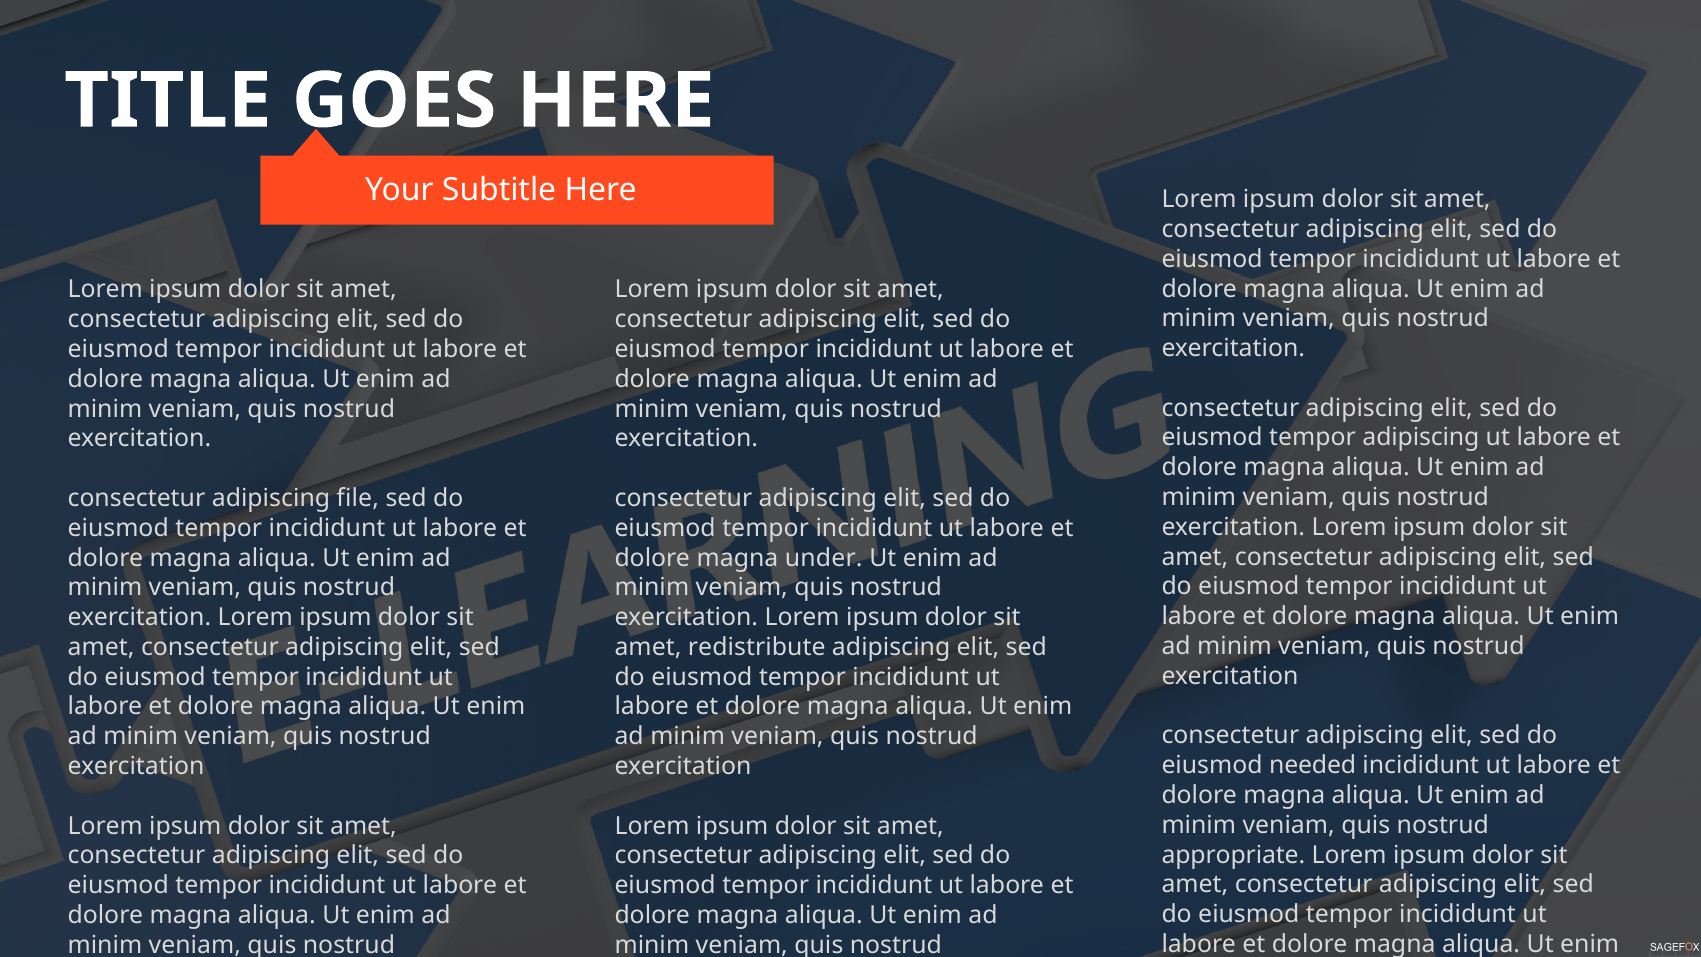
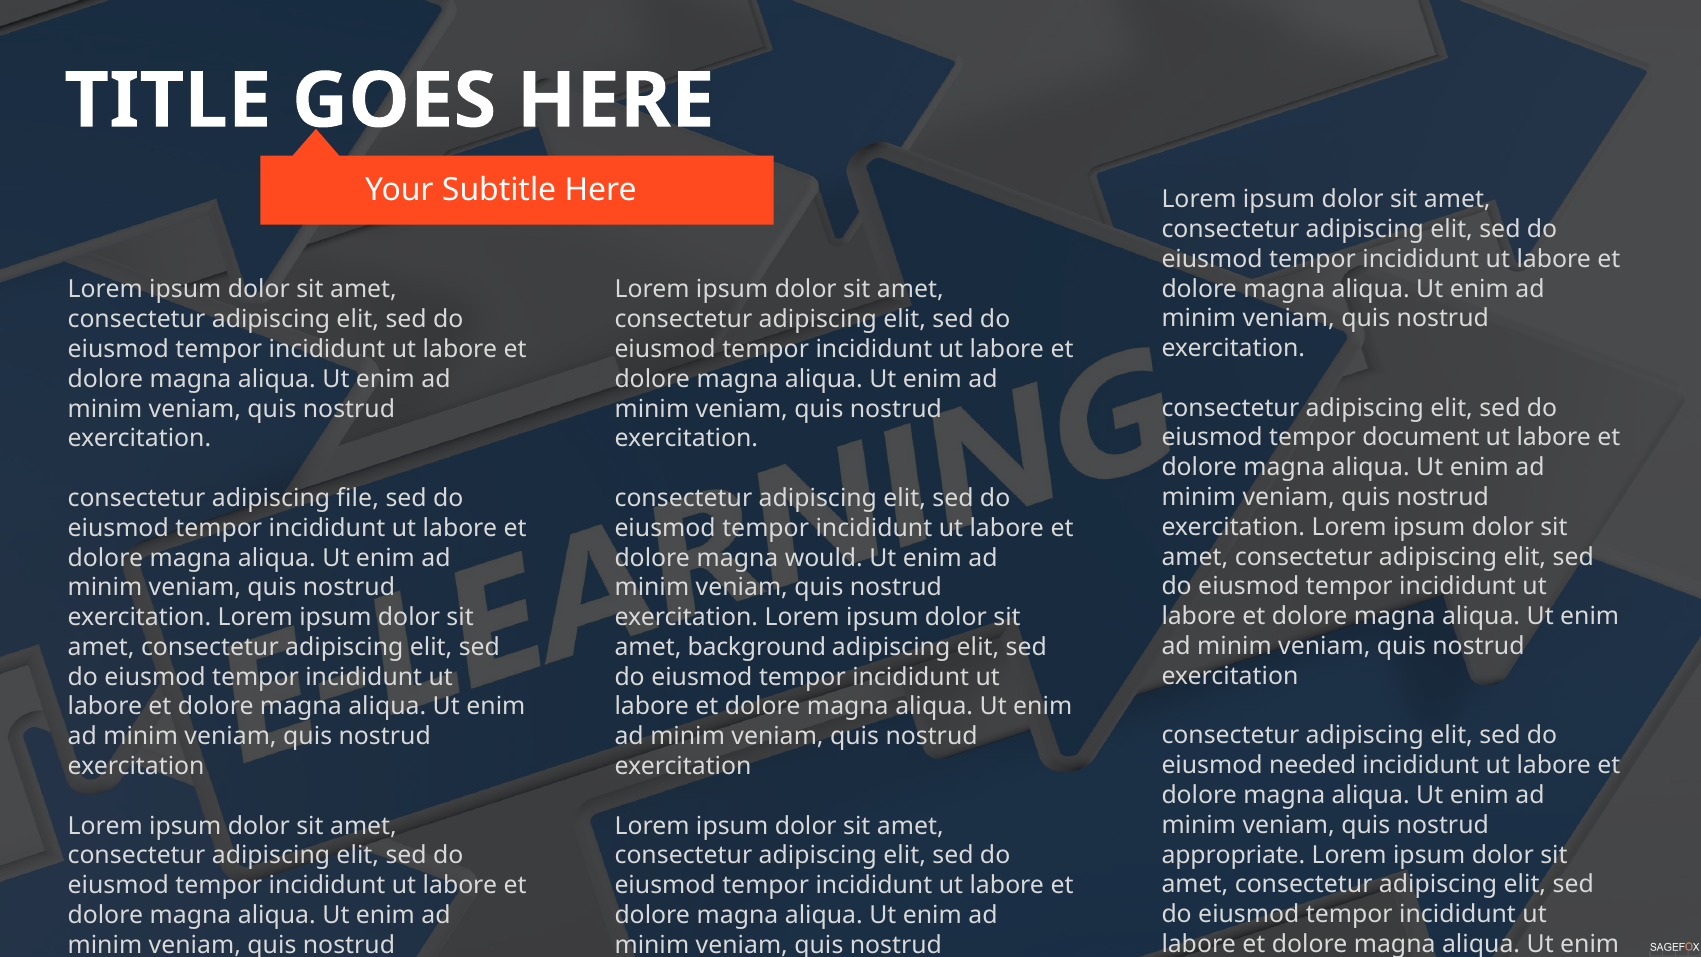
tempor adipiscing: adipiscing -> document (1421, 438)
under: under -> would (824, 558)
redistribute: redistribute -> background (757, 647)
